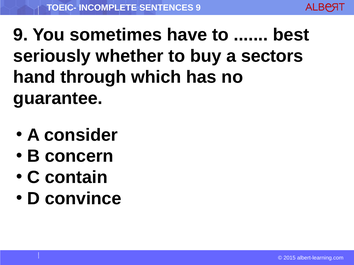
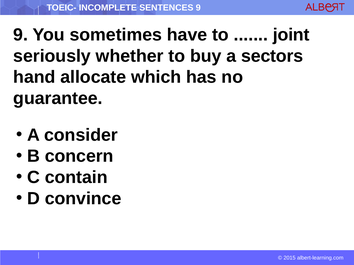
best: best -> joint (291, 35)
through: through -> allocate (93, 77)
